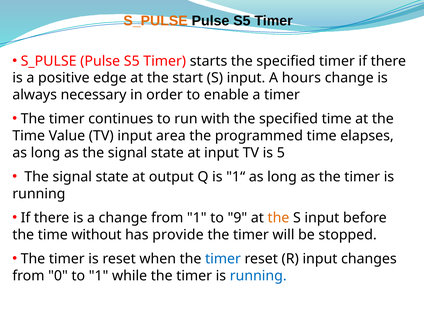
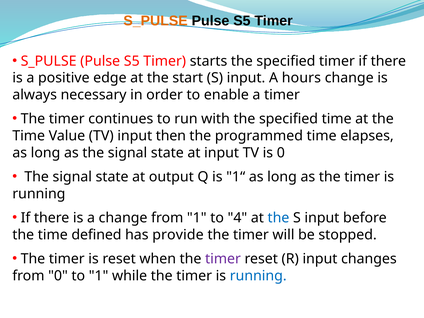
area: area -> then (171, 136)
is 5: 5 -> 0 (281, 153)
9: 9 -> 4 (237, 218)
the colour: orange -> blue (278, 218)
without: without -> defined (96, 235)
timer colour: blue -> purple (223, 259)
